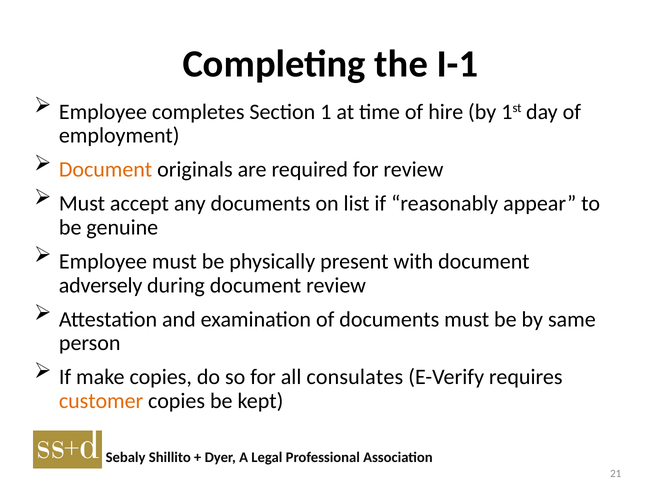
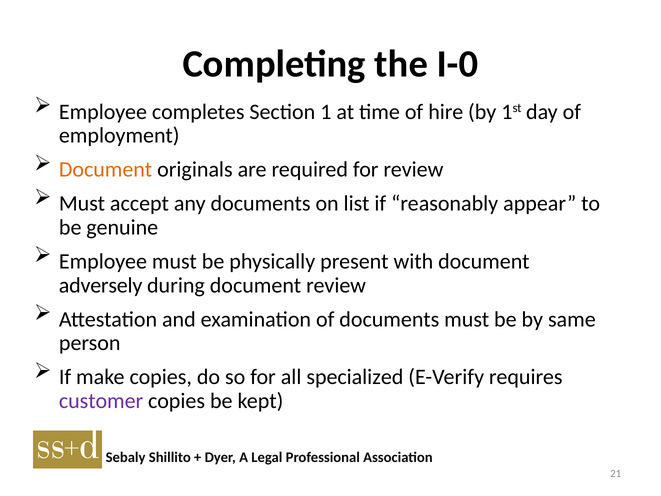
I-1: I-1 -> I-0 (457, 64)
consulates: consulates -> specialized (355, 377)
customer colour: orange -> purple (101, 401)
